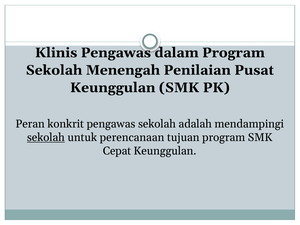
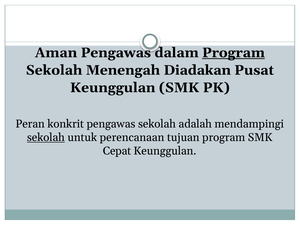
Klinis: Klinis -> Aman (56, 53)
Program underline: none -> present (233, 53)
Penilaian: Penilaian -> Diadakan (197, 70)
